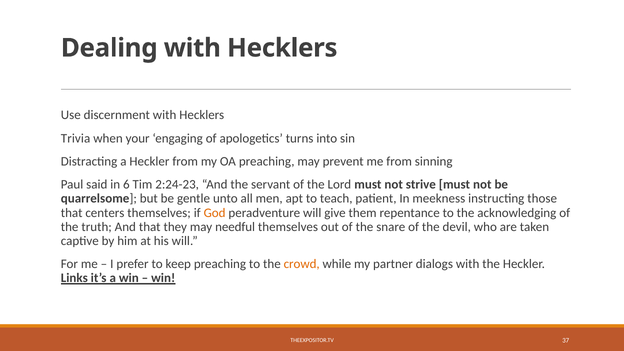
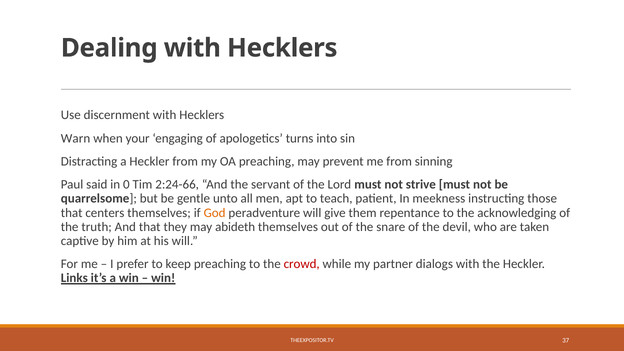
Trivia: Trivia -> Warn (76, 138)
6: 6 -> 0 (126, 185)
2:24-23: 2:24-23 -> 2:24-66 (177, 185)
needful: needful -> abideth (235, 227)
crowd colour: orange -> red (302, 264)
